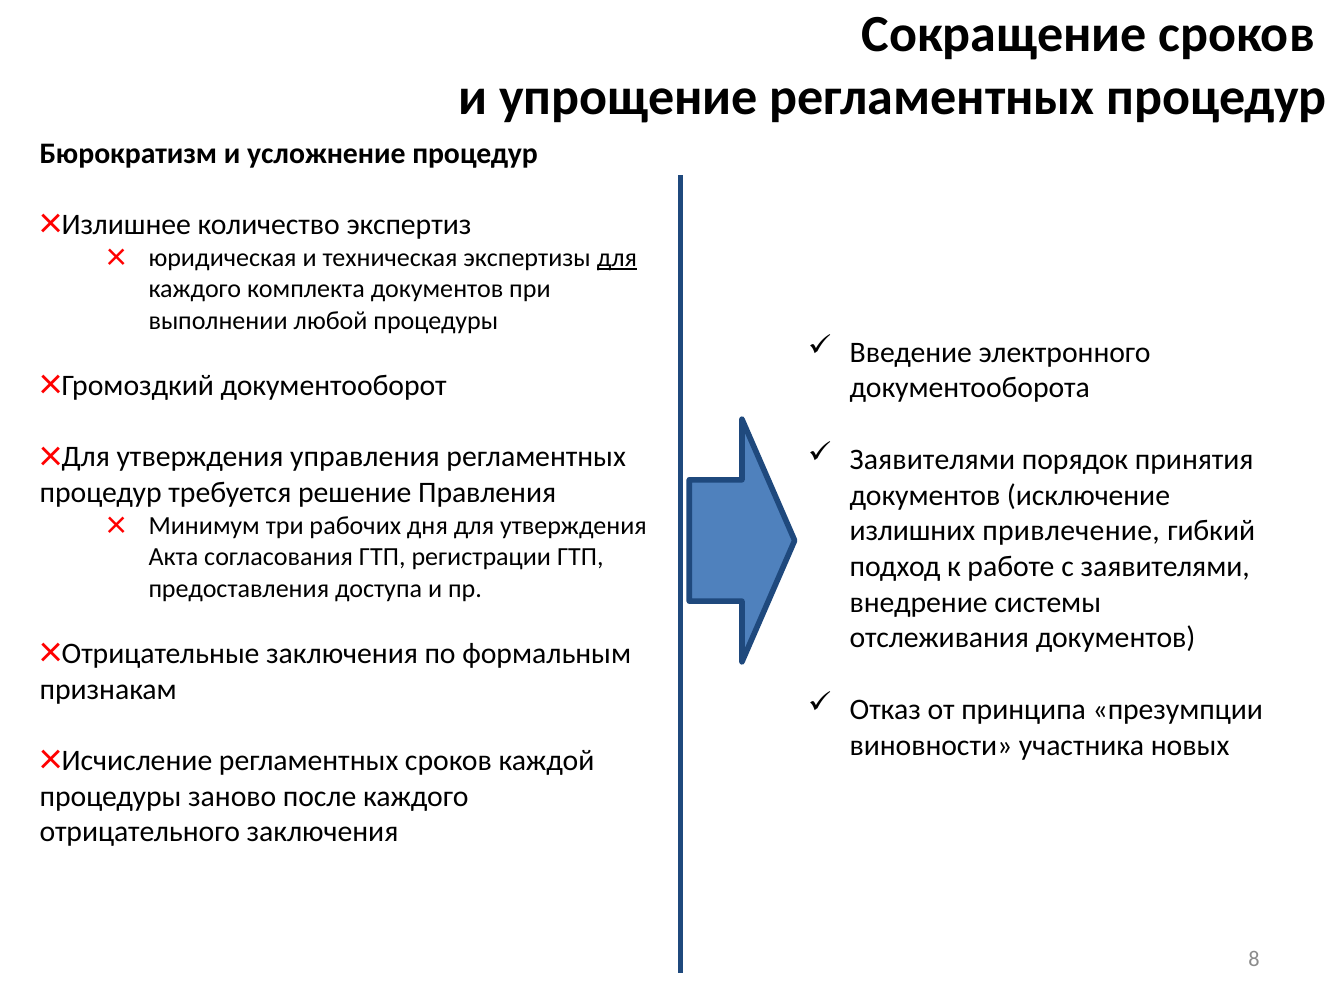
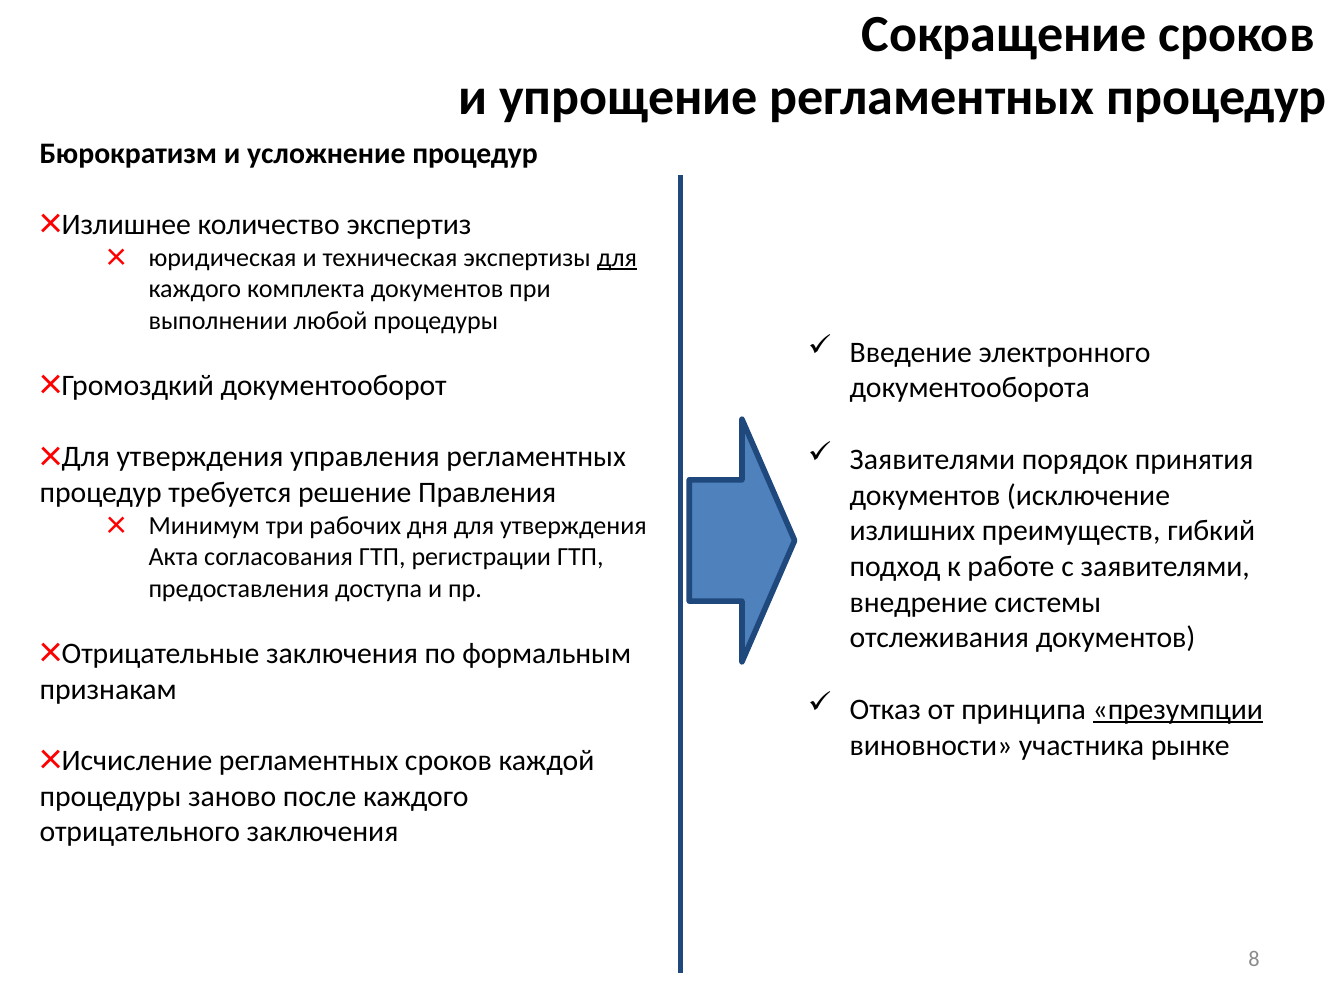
привлечение: привлечение -> преимуществ (1071, 531)
презумпции underline: none -> present (1178, 710)
новых: новых -> рынке (1190, 745)
